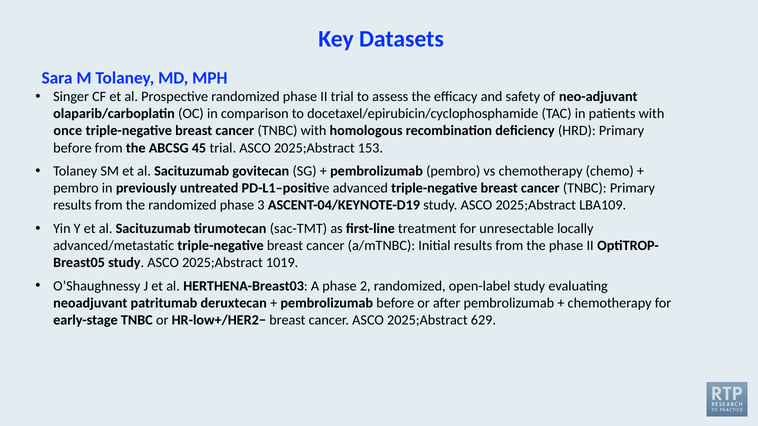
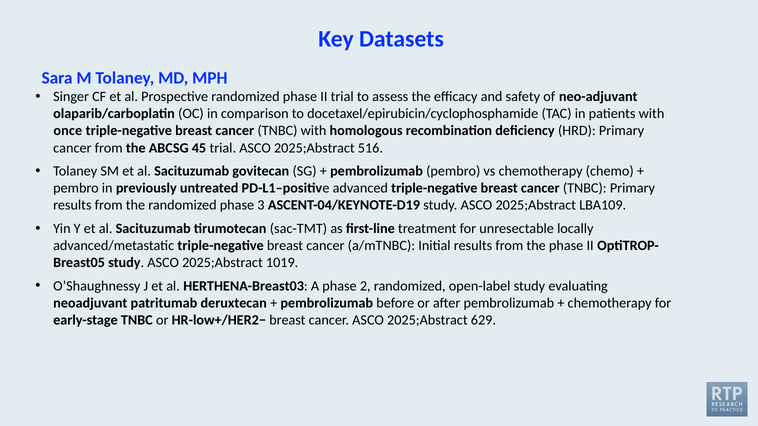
before: before -> cancer (72, 148)
153: 153 -> 516 (370, 148)
